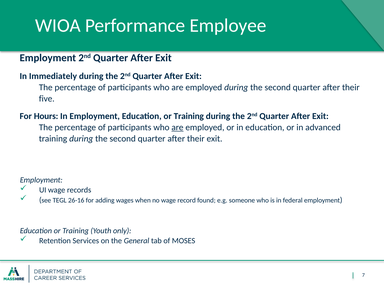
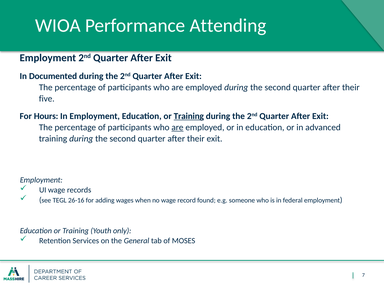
Employee: Employee -> Attending (228, 25)
Immediately: Immediately -> Documented (53, 76)
Training underline: none -> present (189, 116)
